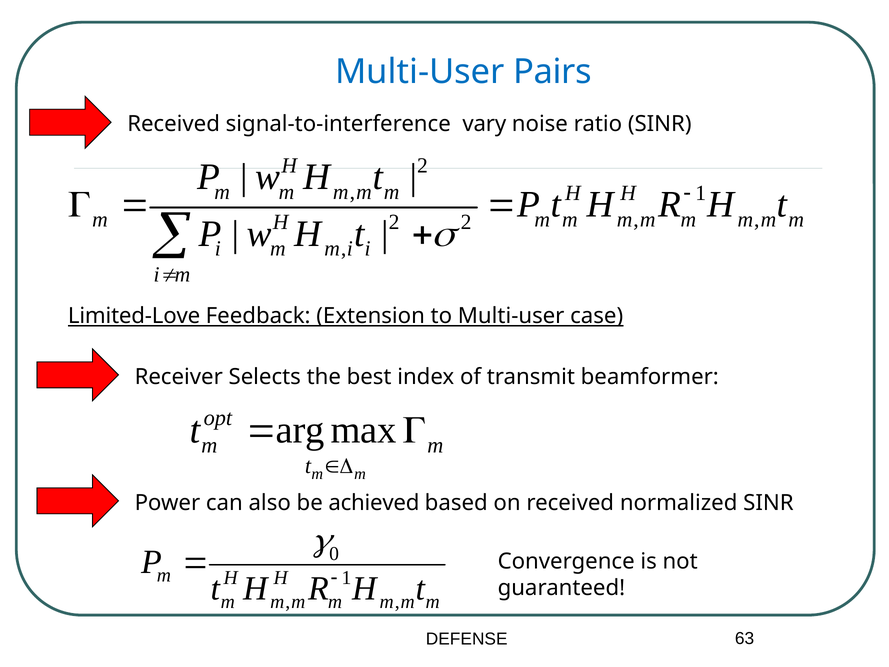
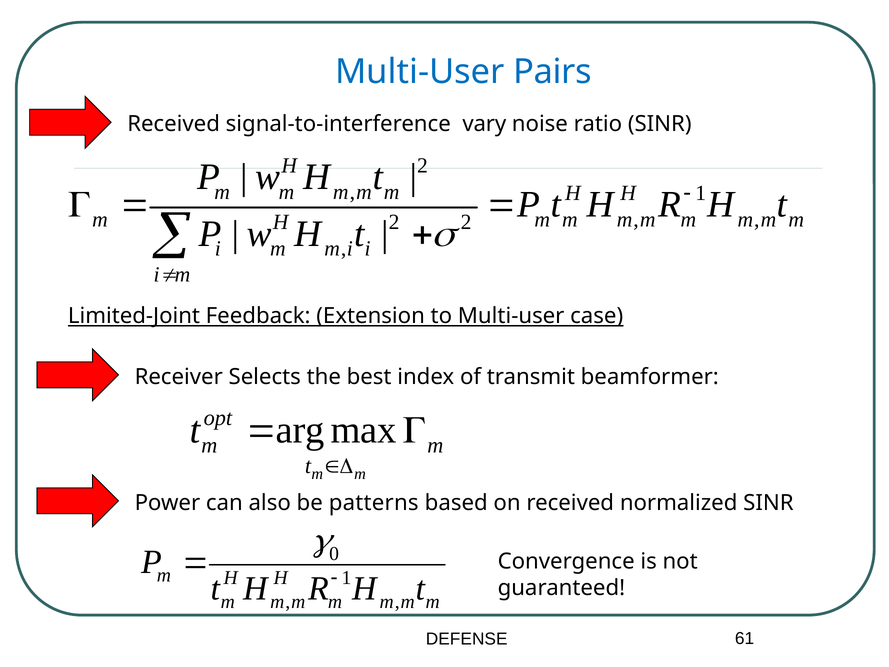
Limited-Love: Limited-Love -> Limited-Joint (134, 316)
achieved: achieved -> patterns (374, 503)
63: 63 -> 61 (745, 638)
